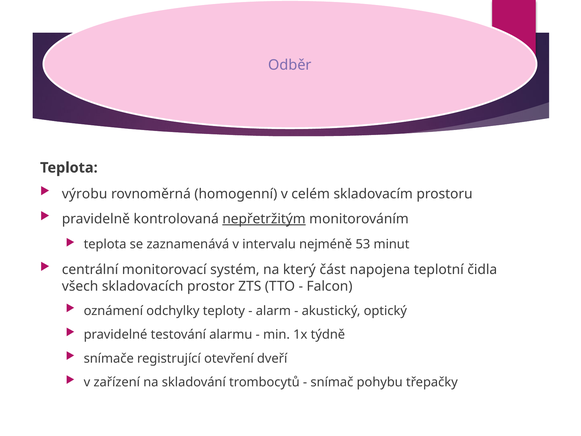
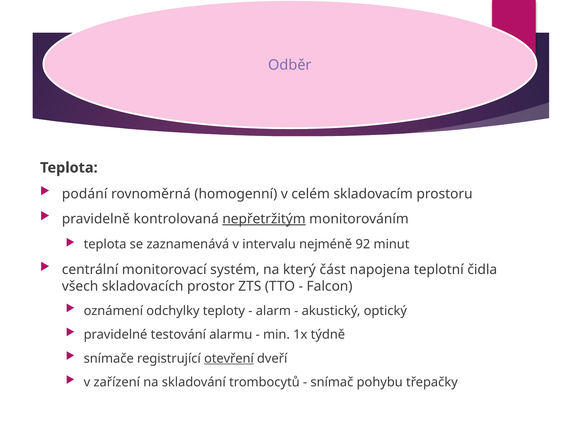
výrobu: výrobu -> podání (85, 194)
53: 53 -> 92 (363, 244)
otevření underline: none -> present (229, 358)
